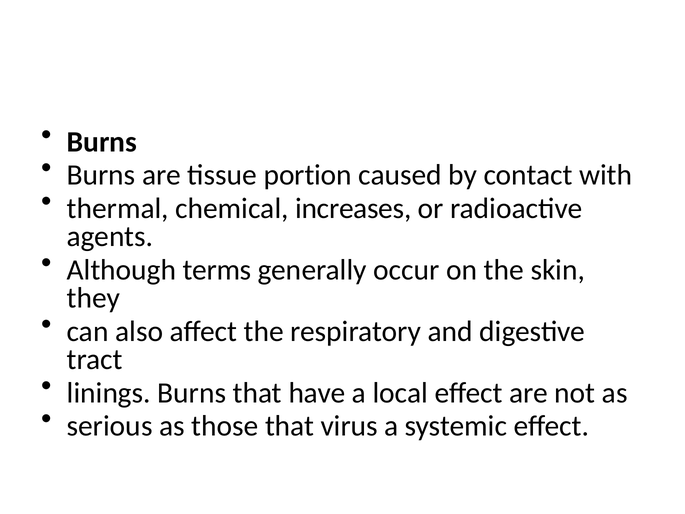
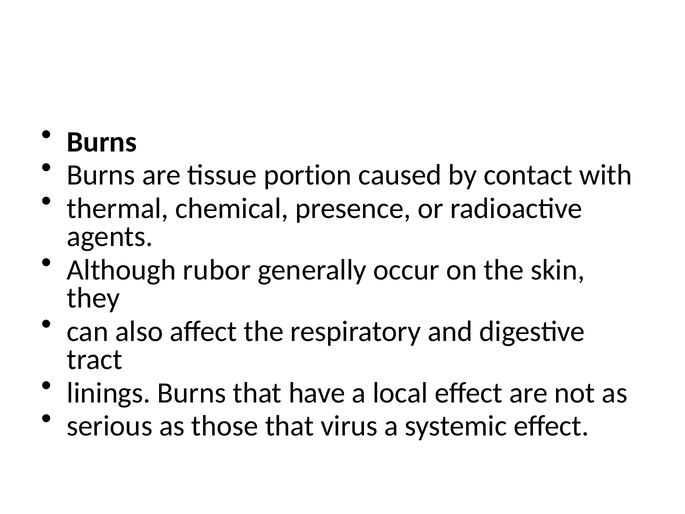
increases: increases -> presence (353, 208)
terms: terms -> rubor (217, 270)
